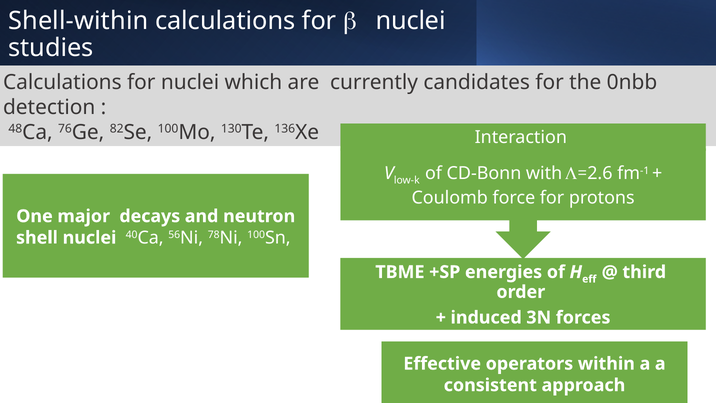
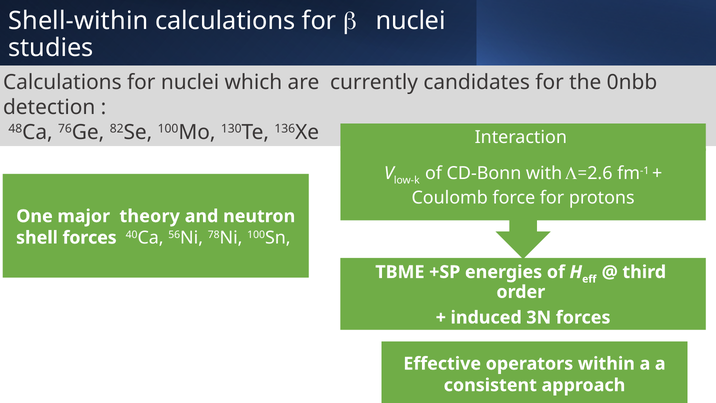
decays: decays -> theory (150, 216)
shell nuclei: nuclei -> forces (90, 238)
